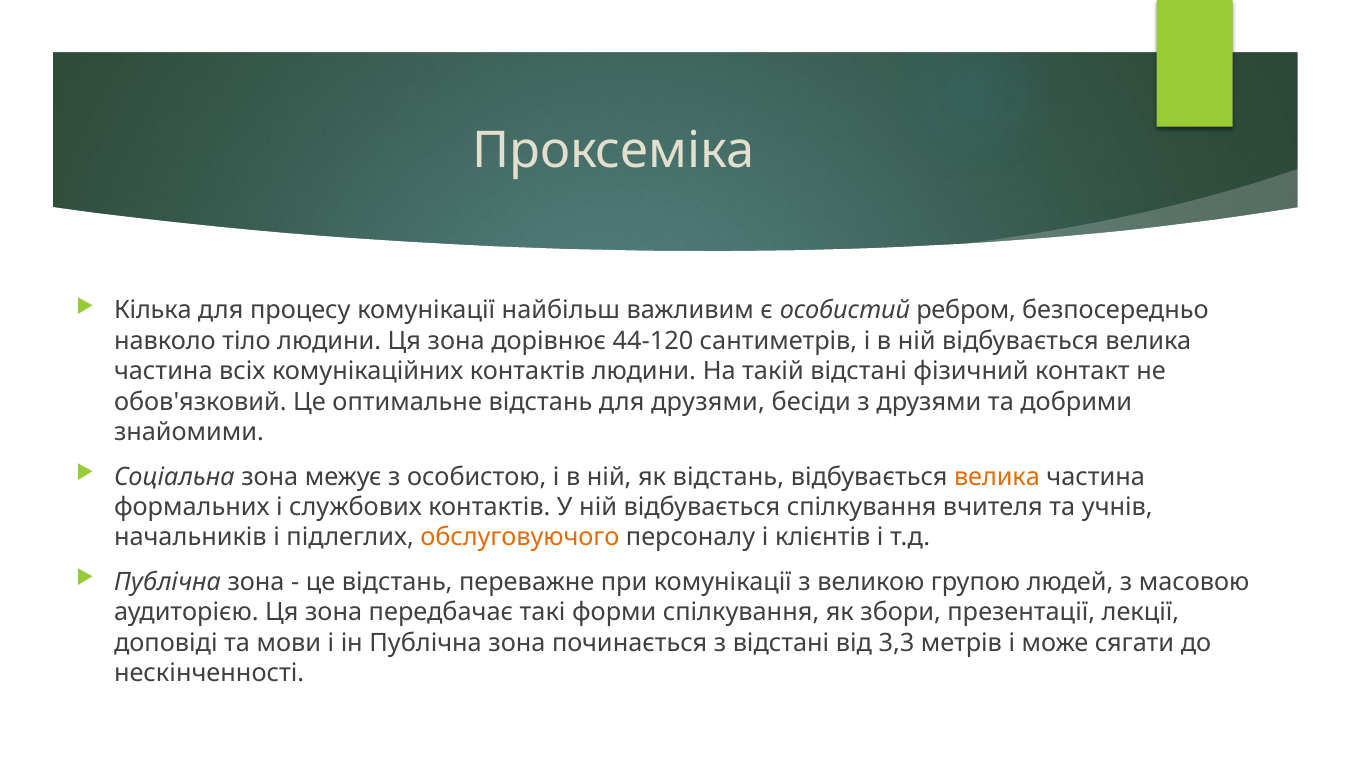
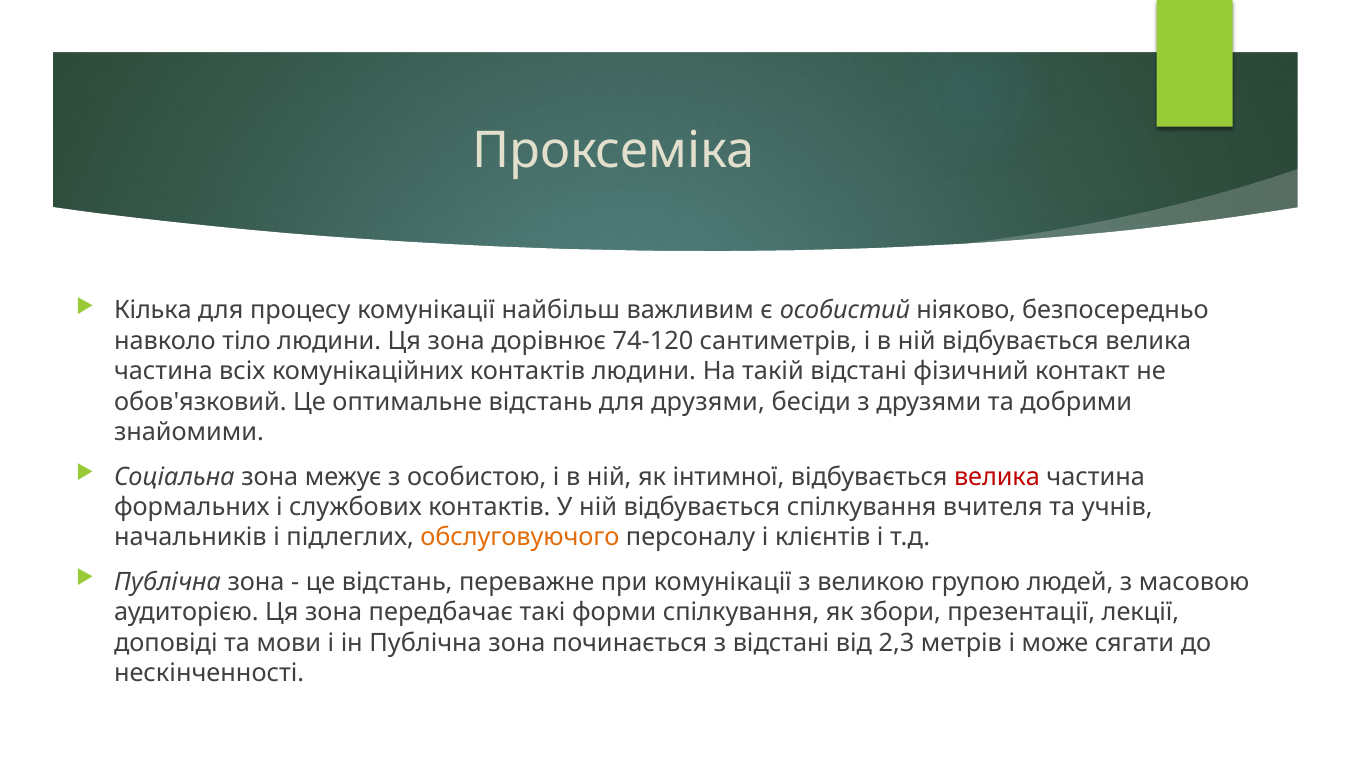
ребром: ребром -> ніяково (966, 311)
44-120: 44-120 -> 74-120 (653, 341)
як відстань: відстань -> інтимної (729, 477)
велика colour: orange -> red (997, 477)
3,3: 3,3 -> 2,3 (896, 643)
